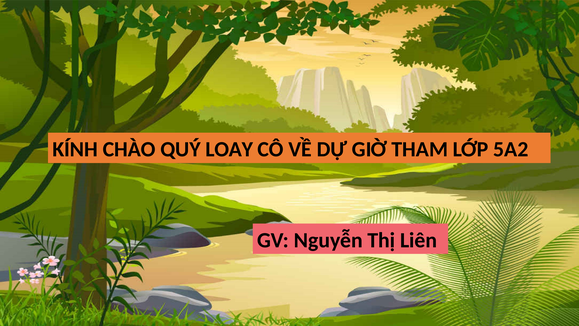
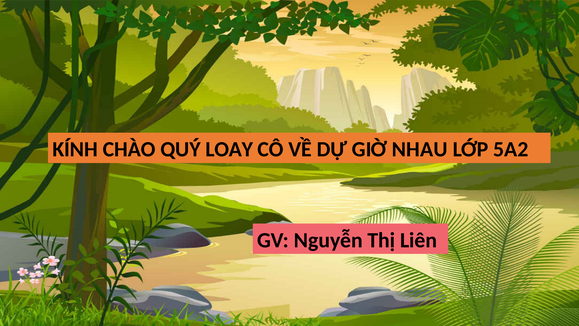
THAM: THAM -> NHAU (420, 149)
